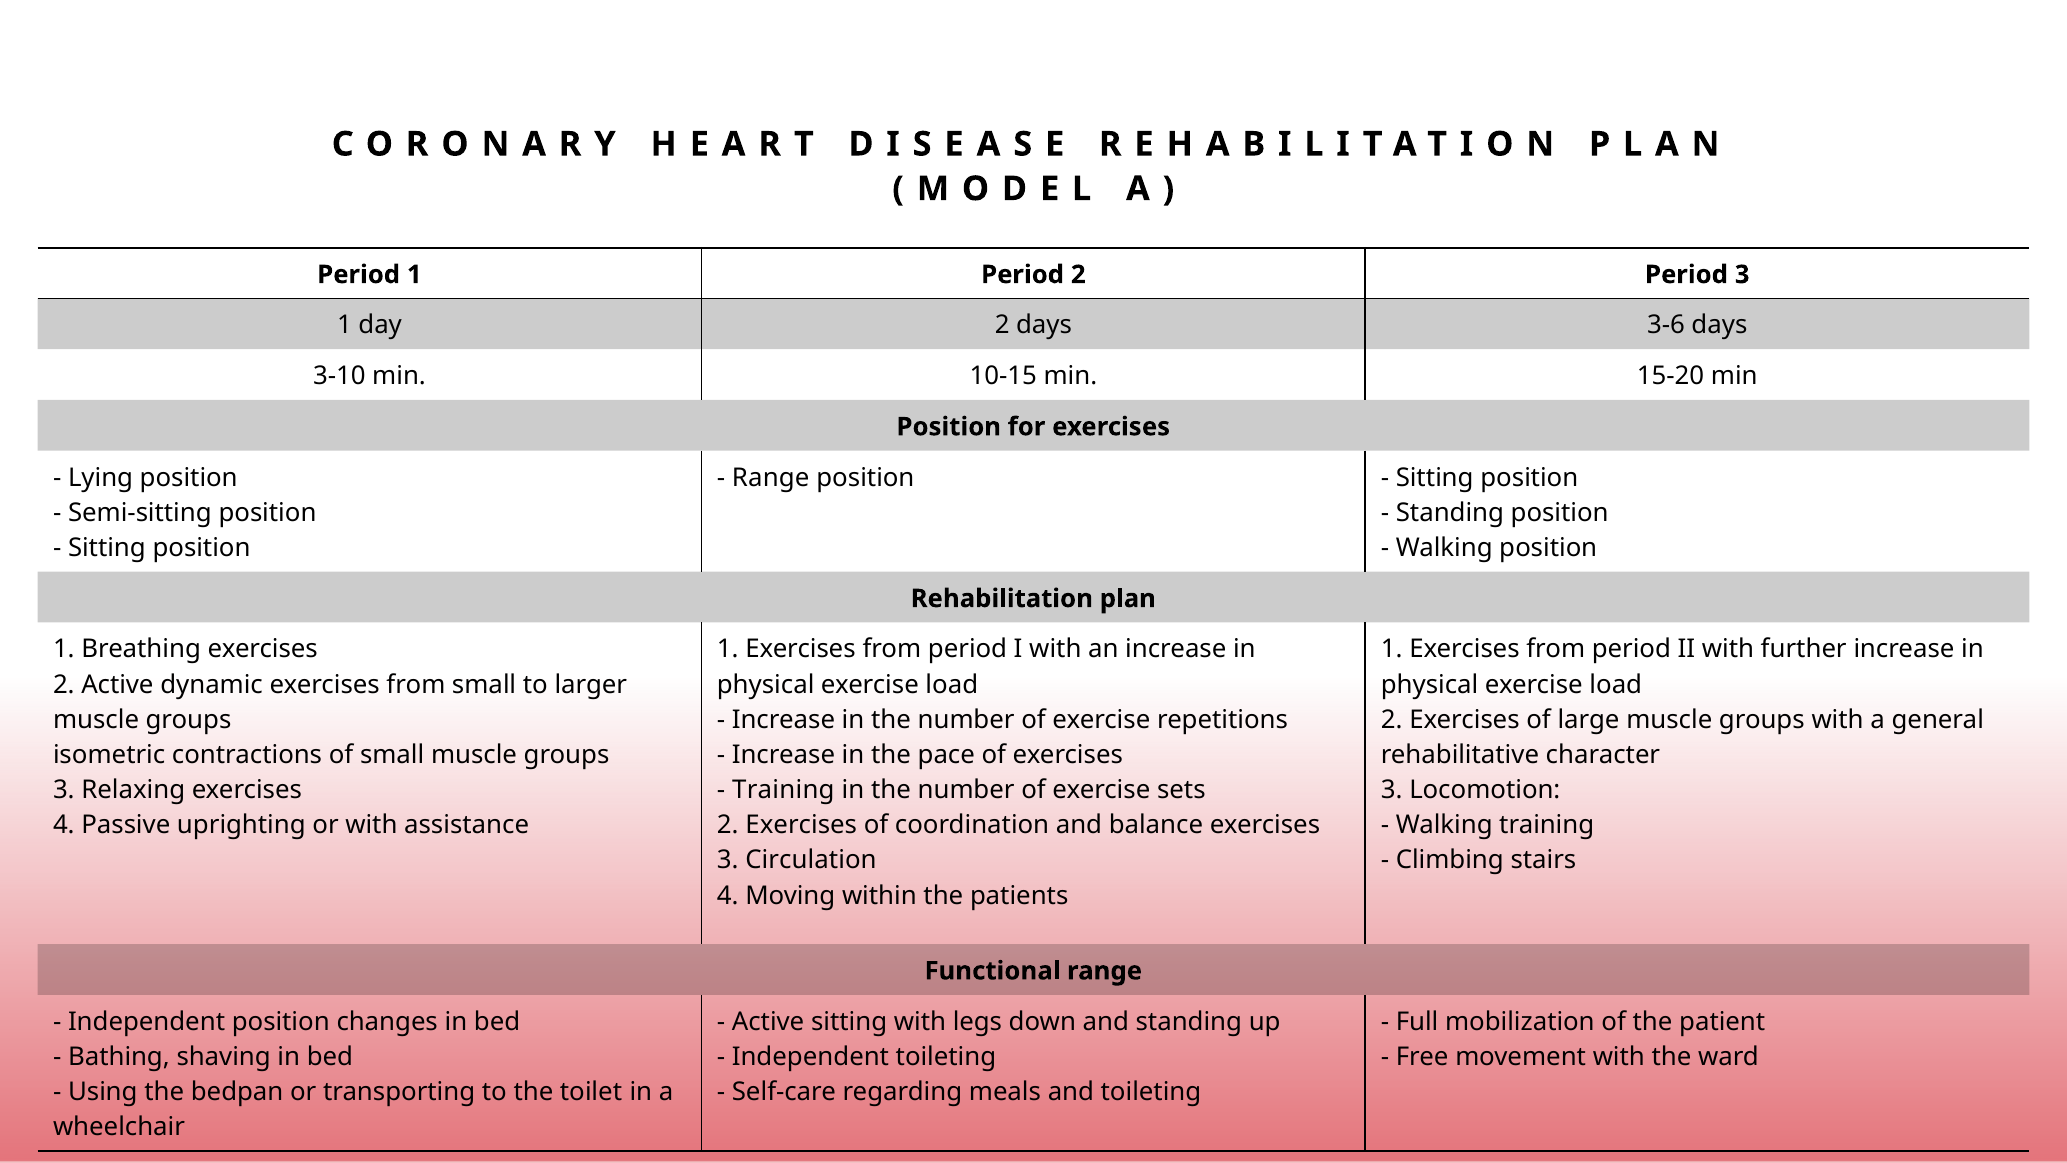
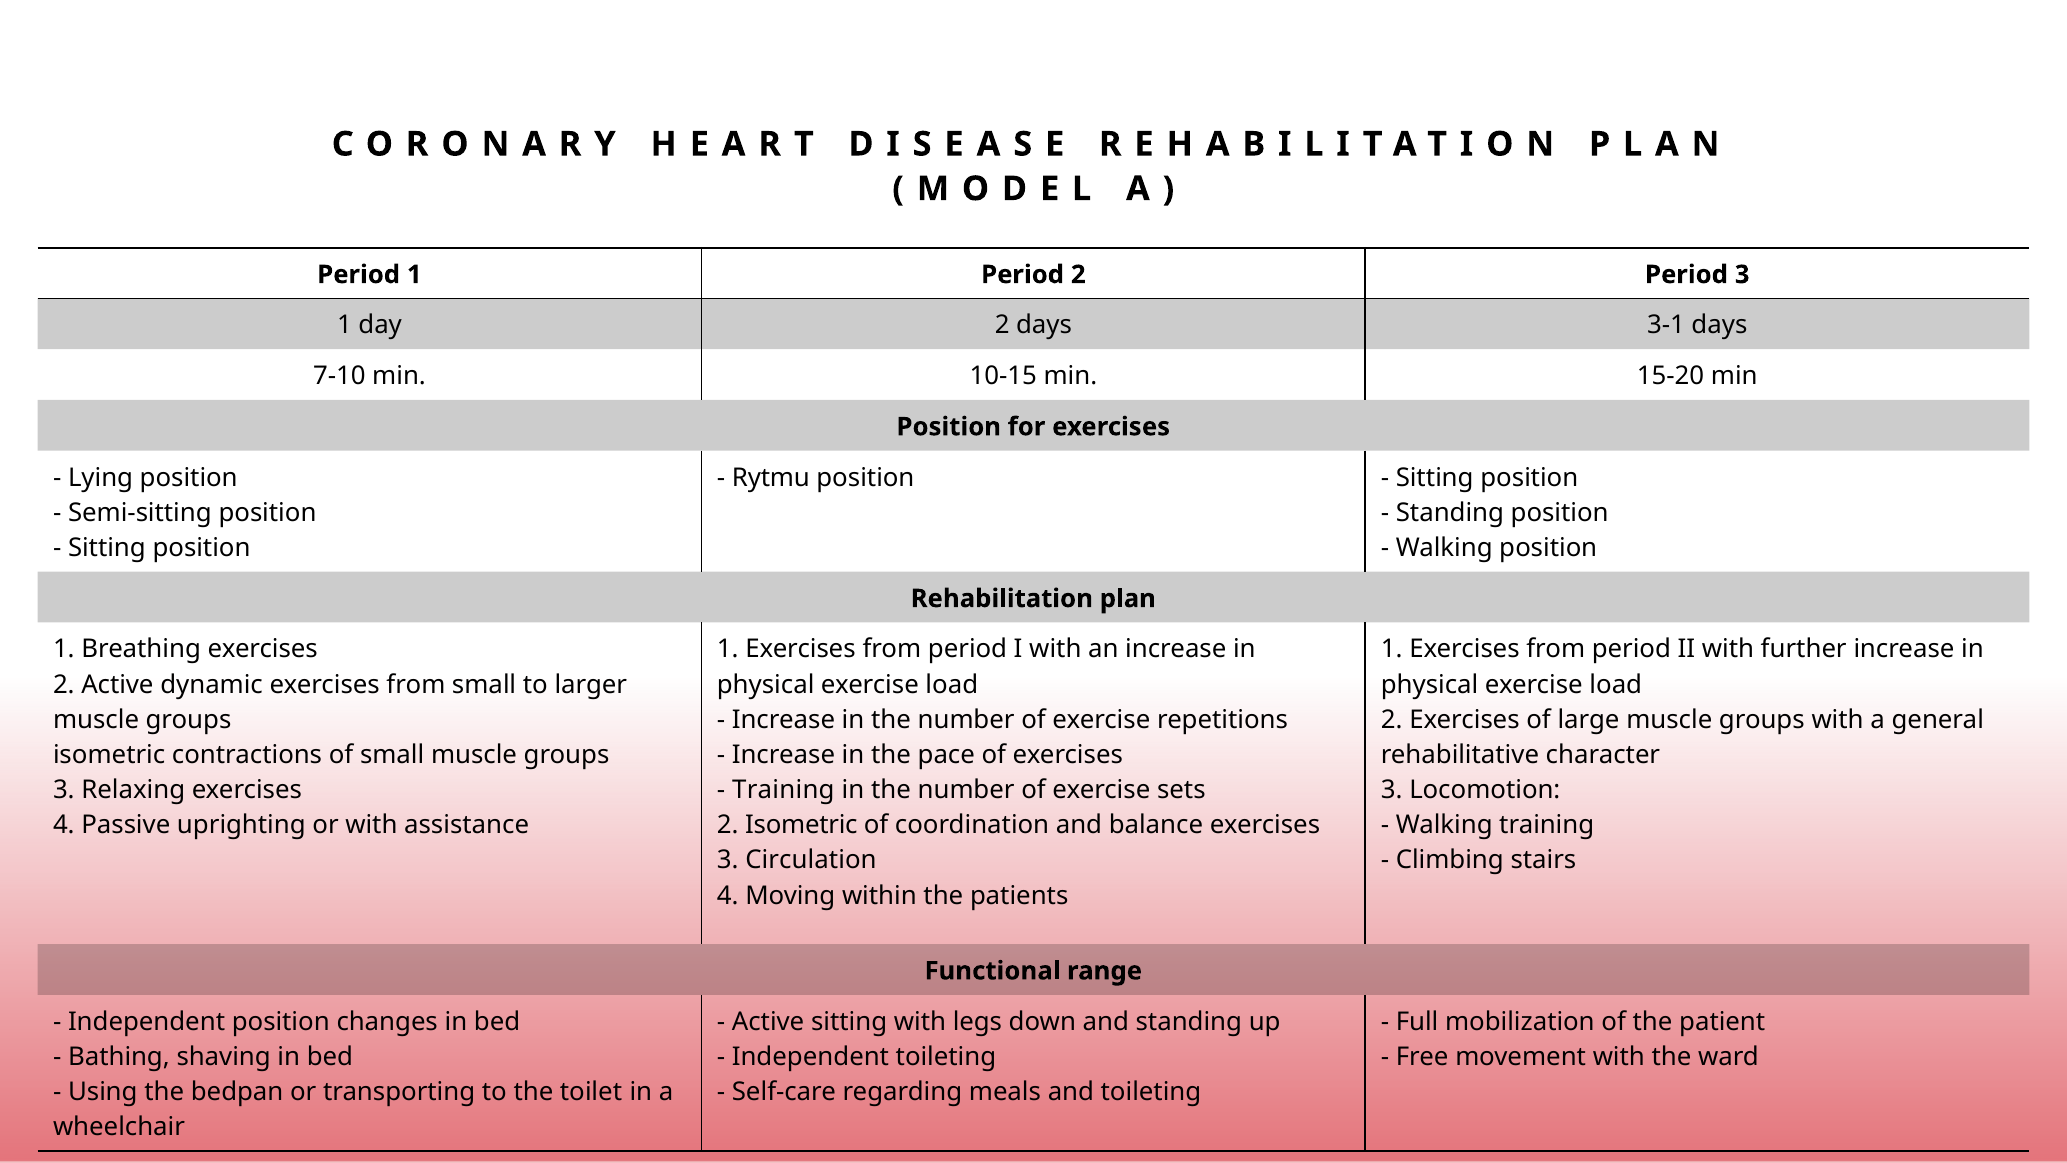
3-6: 3-6 -> 3-1 (1666, 325)
3-10: 3-10 -> 7-10 (339, 376)
Range: Range -> Rytmu (771, 477)
Exercises: Exercises -> Isometric (801, 825)
